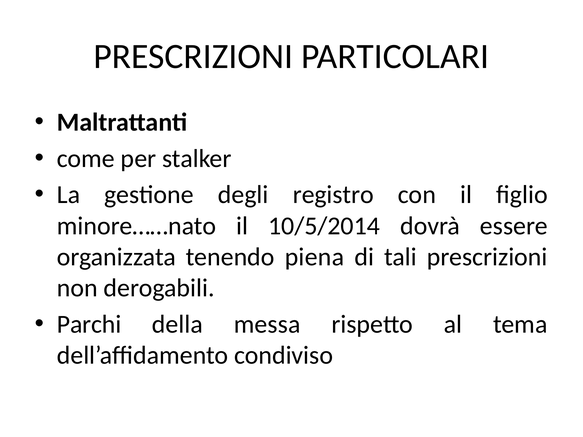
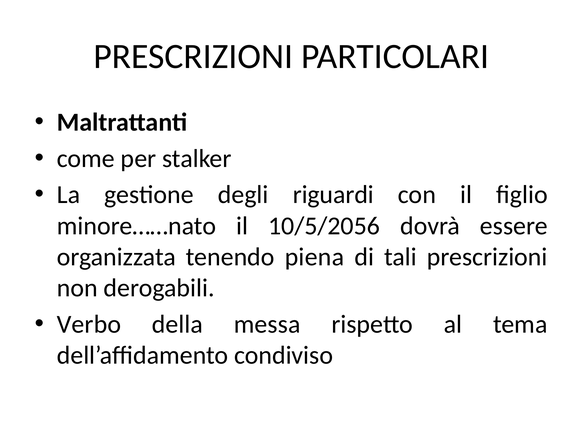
registro: registro -> riguardi (333, 195)
10/5/2014: 10/5/2014 -> 10/5/2056 (324, 226)
Parchi: Parchi -> Verbo (89, 324)
